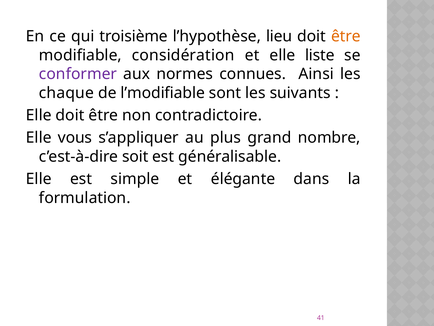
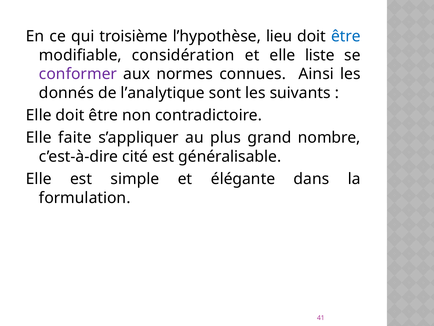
être colour: orange -> blue (346, 36)
chaque: chaque -> donnés (67, 93)
l’modifiable: l’modifiable -> l’analytique (163, 93)
vous: vous -> faite (75, 138)
soit: soit -> cité (135, 156)
